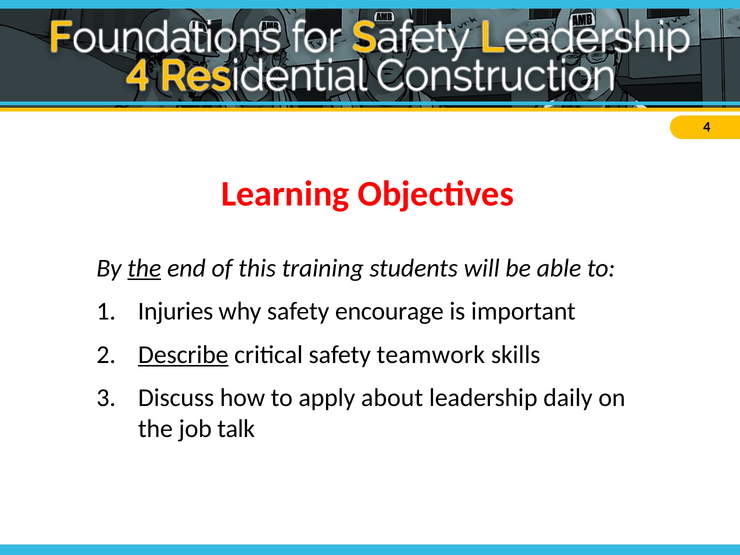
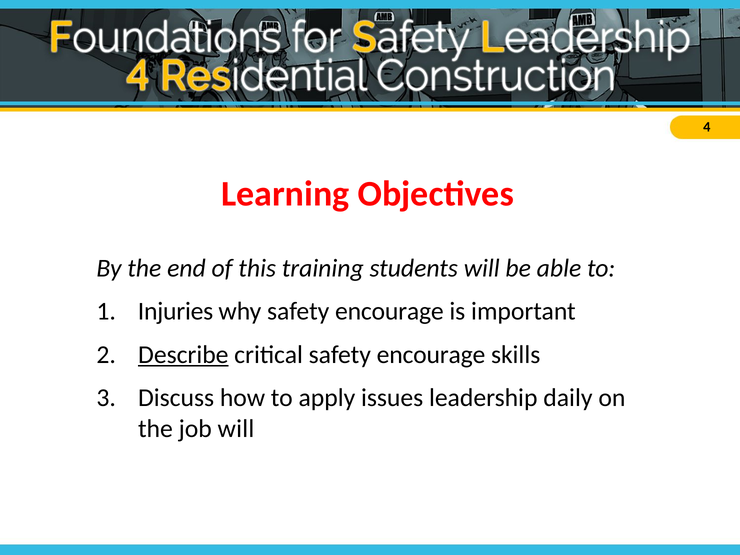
the underline: present -> none (144, 268)
critical safety teamwork: teamwork -> encourage (431, 355)
about: about -> issues (392, 398)
job talk: talk -> will (236, 429)
